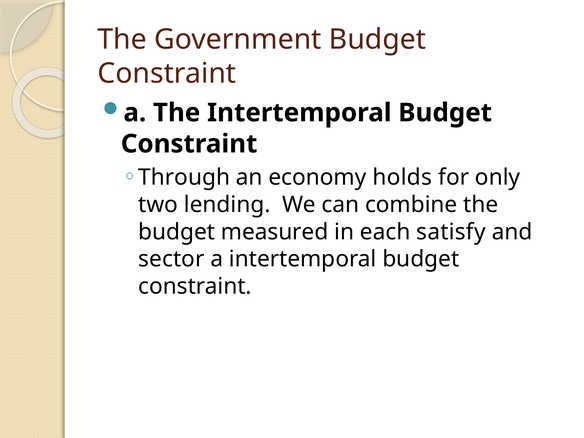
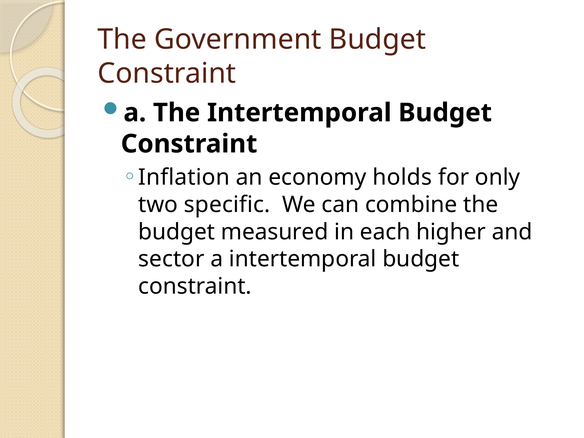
Through: Through -> Inflation (184, 177)
lending: lending -> specific (227, 205)
satisfy: satisfy -> higher (451, 232)
